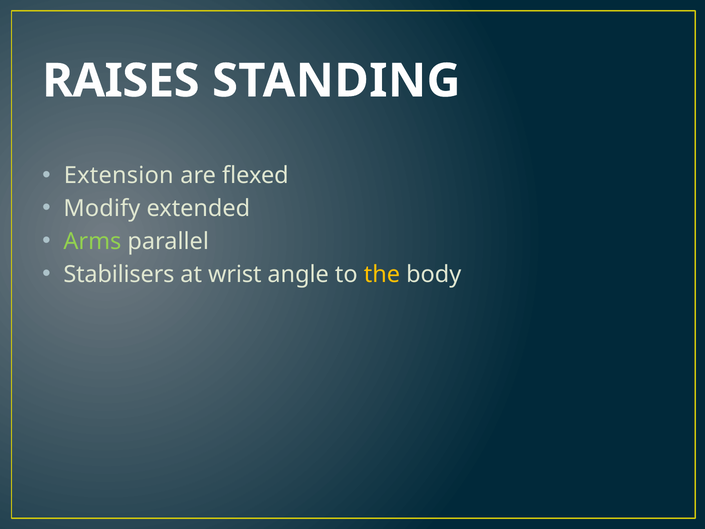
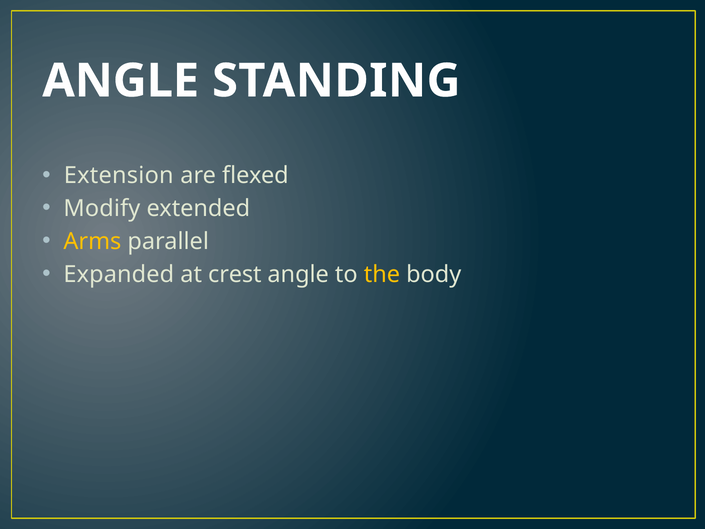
RAISES: RAISES -> ANGLE (121, 81)
Arms colour: light green -> yellow (92, 241)
Stabilisers: Stabilisers -> Expanded (119, 274)
wrist: wrist -> crest (235, 274)
